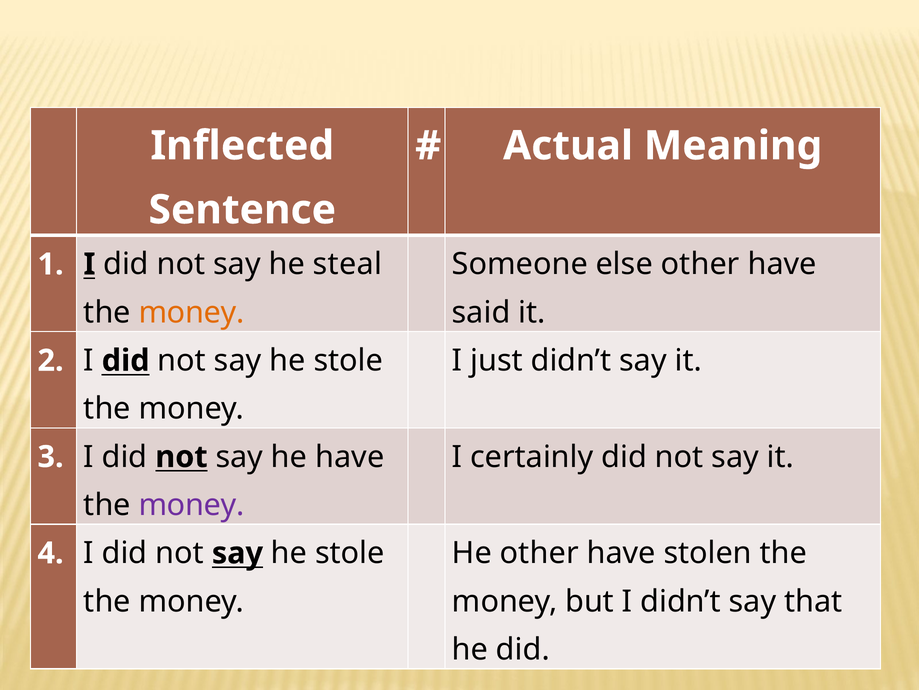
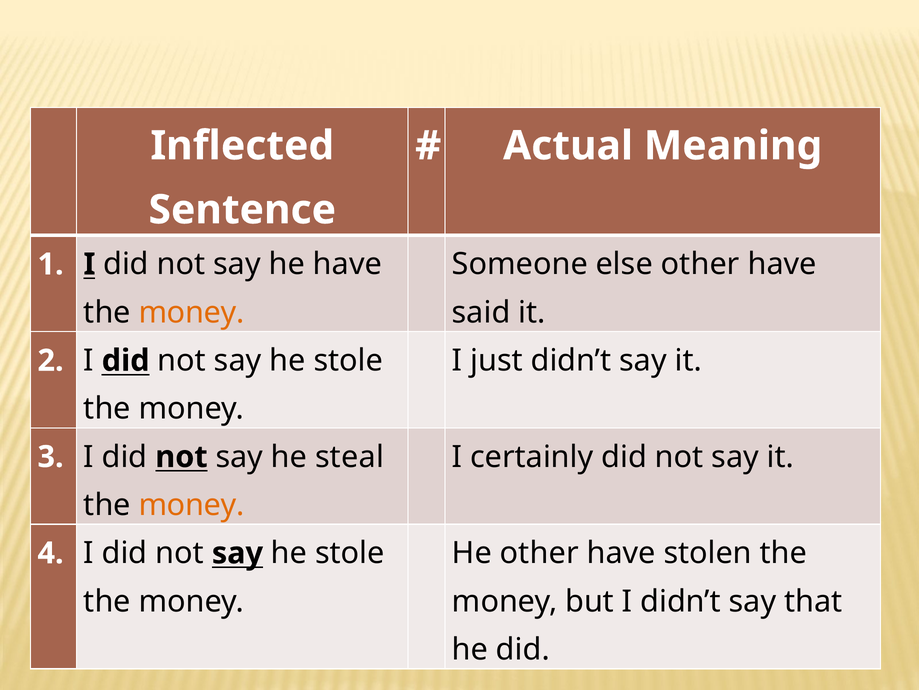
he steal: steal -> have (347, 264)
he have: have -> steal (350, 456)
money colour: purple -> orange (191, 505)
